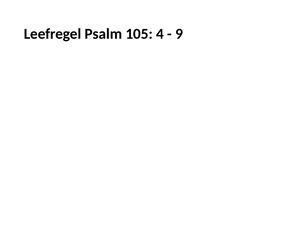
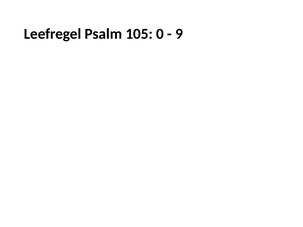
4: 4 -> 0 (160, 34)
